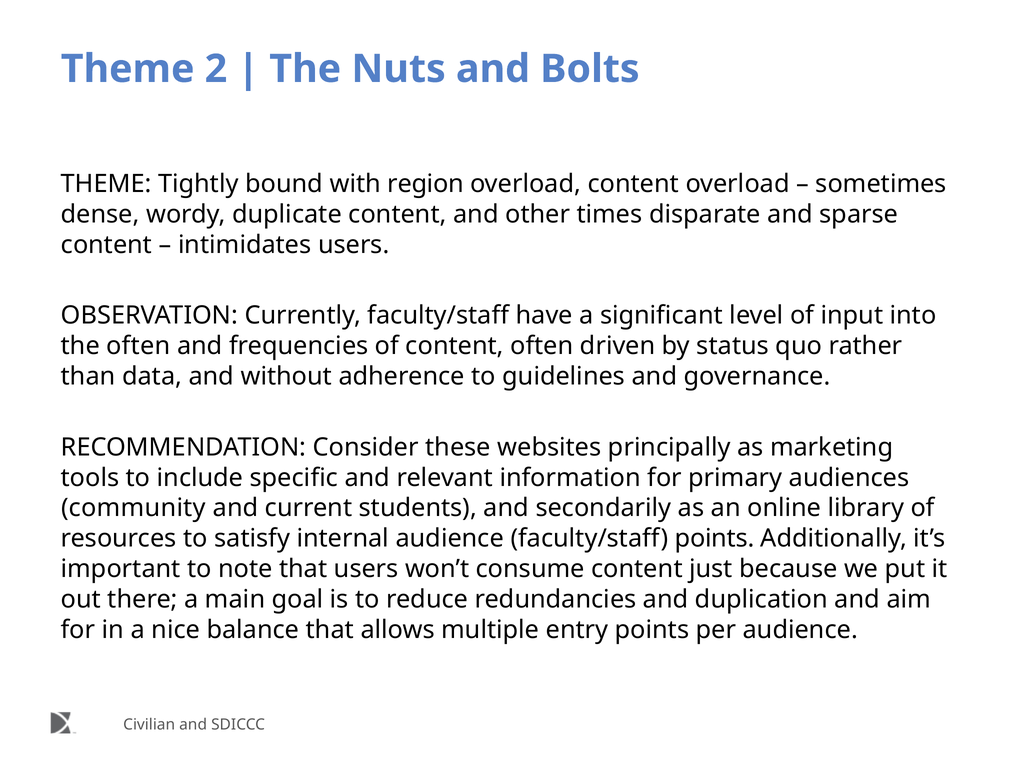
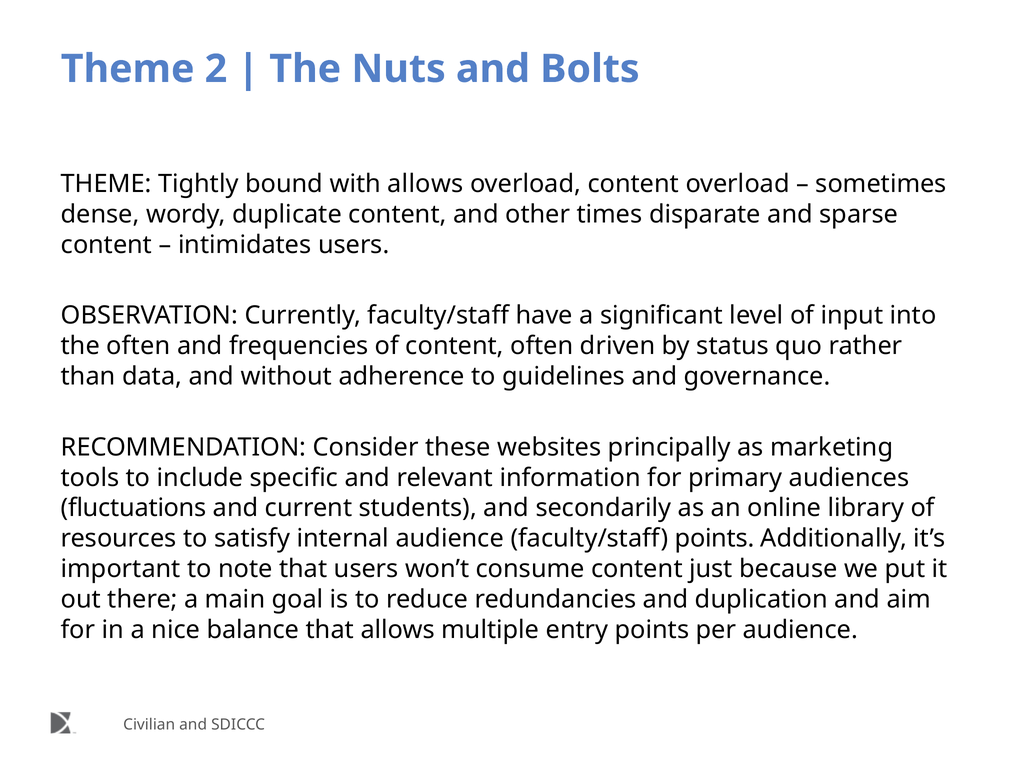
with region: region -> allows (425, 184)
community: community -> fluctuations (134, 508)
